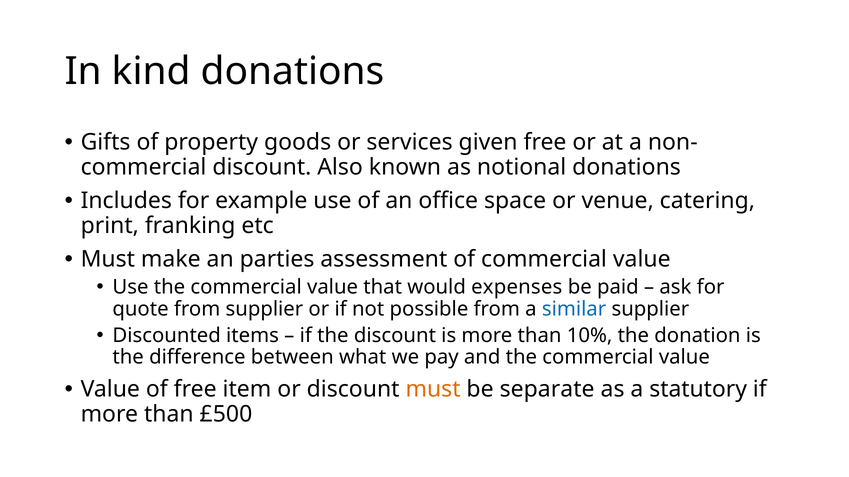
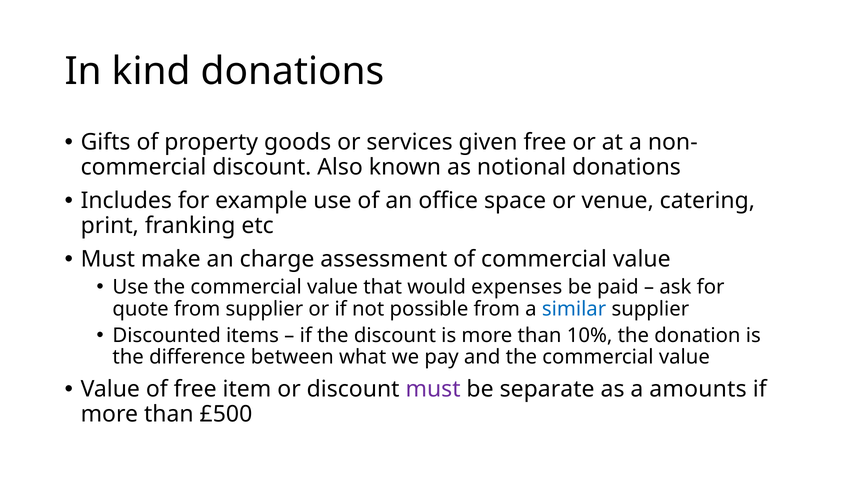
parties: parties -> charge (277, 260)
must colour: orange -> purple (433, 390)
statutory: statutory -> amounts (698, 390)
